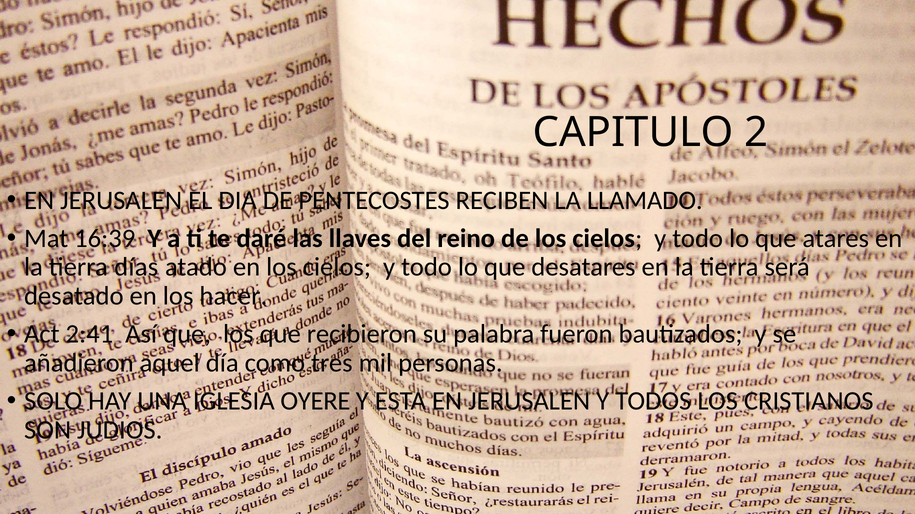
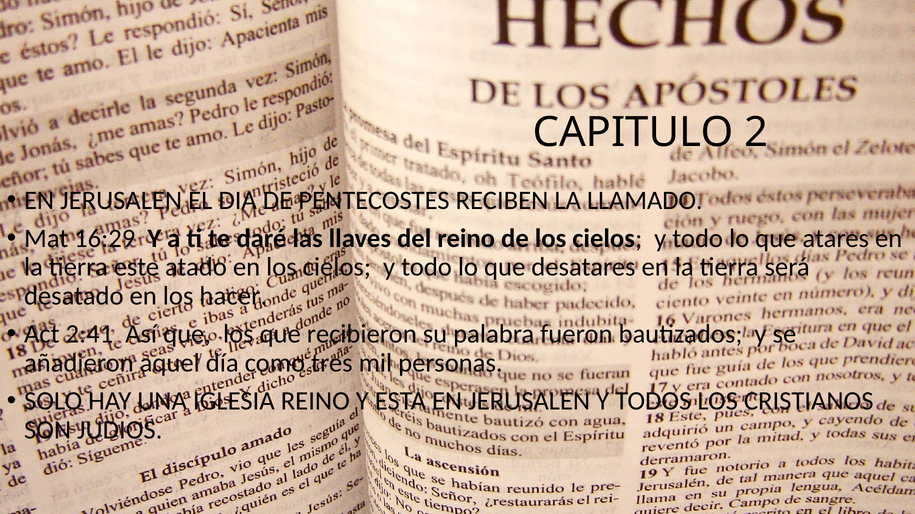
16:39: 16:39 -> 16:29 (105, 239)
días: días -> este (136, 268)
IGLESIA OYERE: OYERE -> REINO (315, 402)
